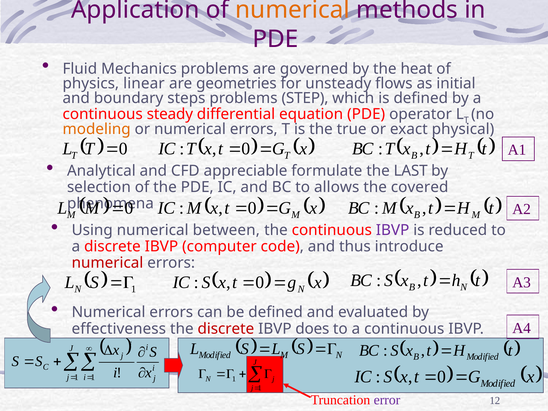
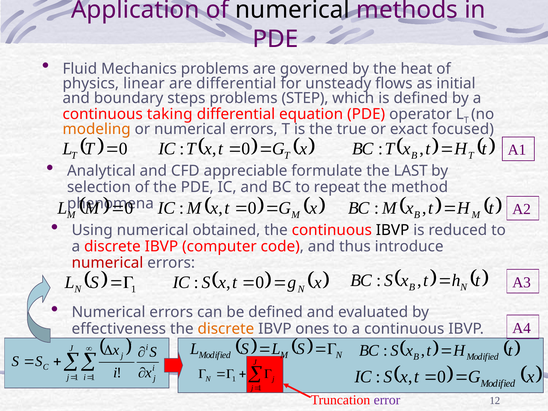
numerical colour: orange -> black (293, 10)
are geometries: geometries -> differential (236, 83)
steady: steady -> taking (170, 114)
physical: physical -> focused (463, 129)
allows: allows -> repeat (337, 187)
covered: covered -> method (420, 187)
between: between -> obtained (226, 230)
IBVP colour: purple -> black (393, 230)
discrete colour: red -> orange (226, 329)
does: does -> ones (312, 329)
